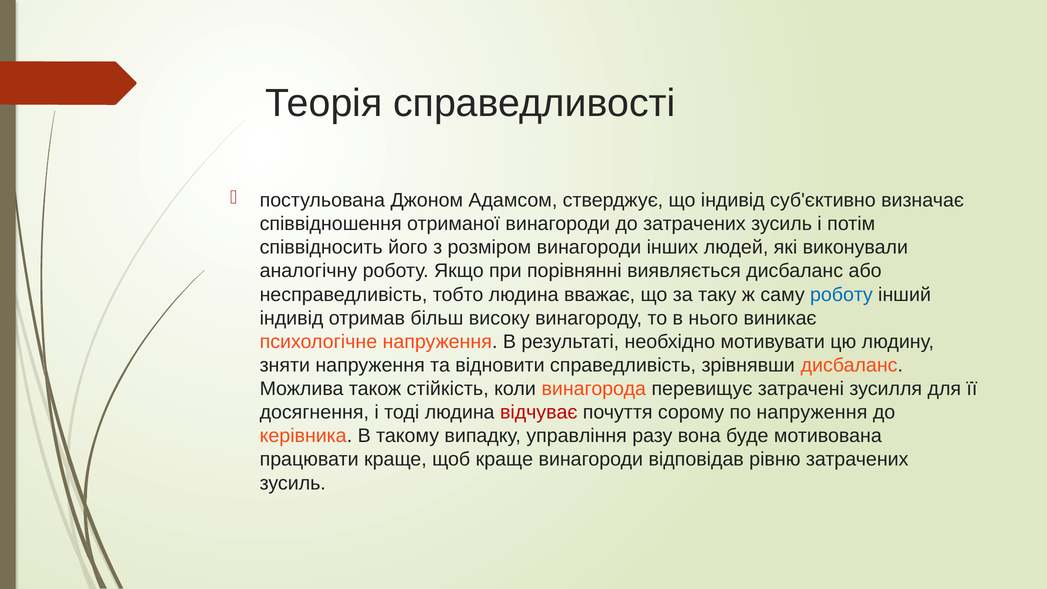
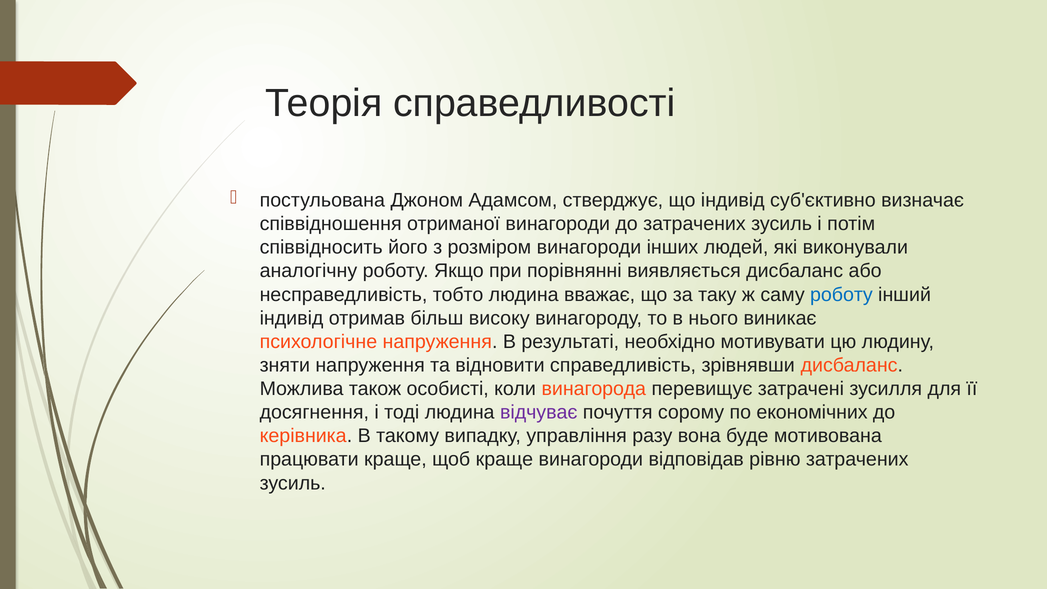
стійкість: стійкість -> особисті (448, 389)
відчуває colour: red -> purple (539, 412)
по напруження: напруження -> економічних (812, 412)
